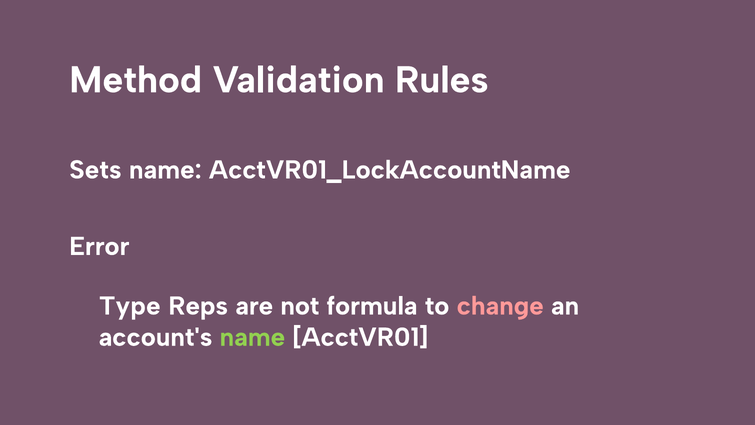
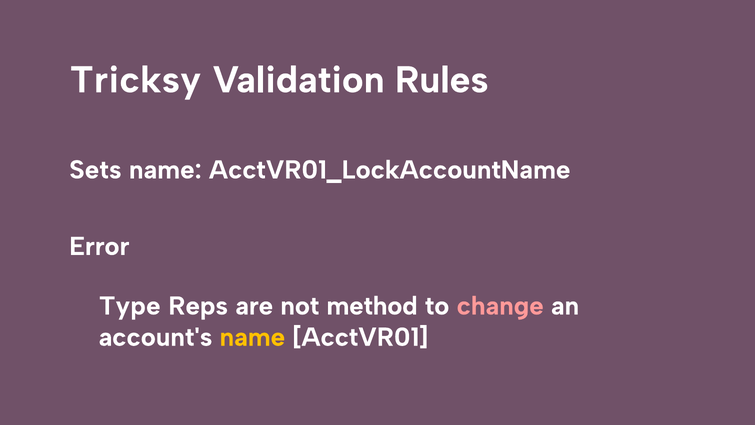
Method: Method -> Tricksy (136, 80)
formula: formula -> method (372, 306)
name colour: light green -> yellow (252, 337)
